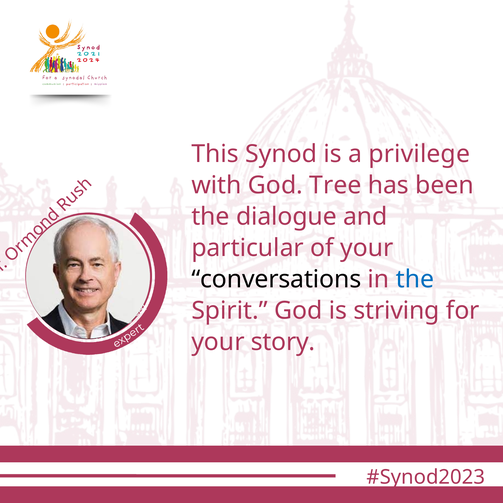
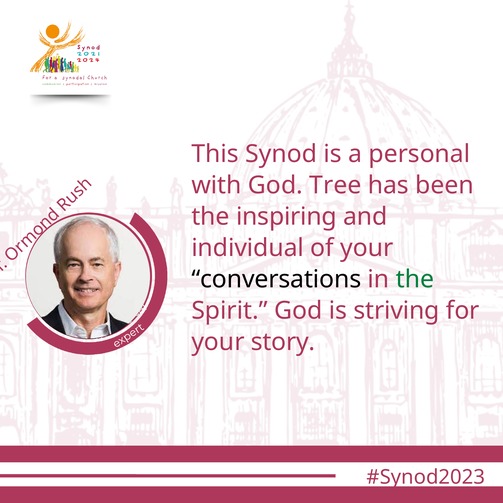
privilege: privilege -> personal (419, 154)
dialogue: dialogue -> inspiring (286, 217)
particular: particular -> individual (248, 248)
the colour: blue -> green (415, 279)
